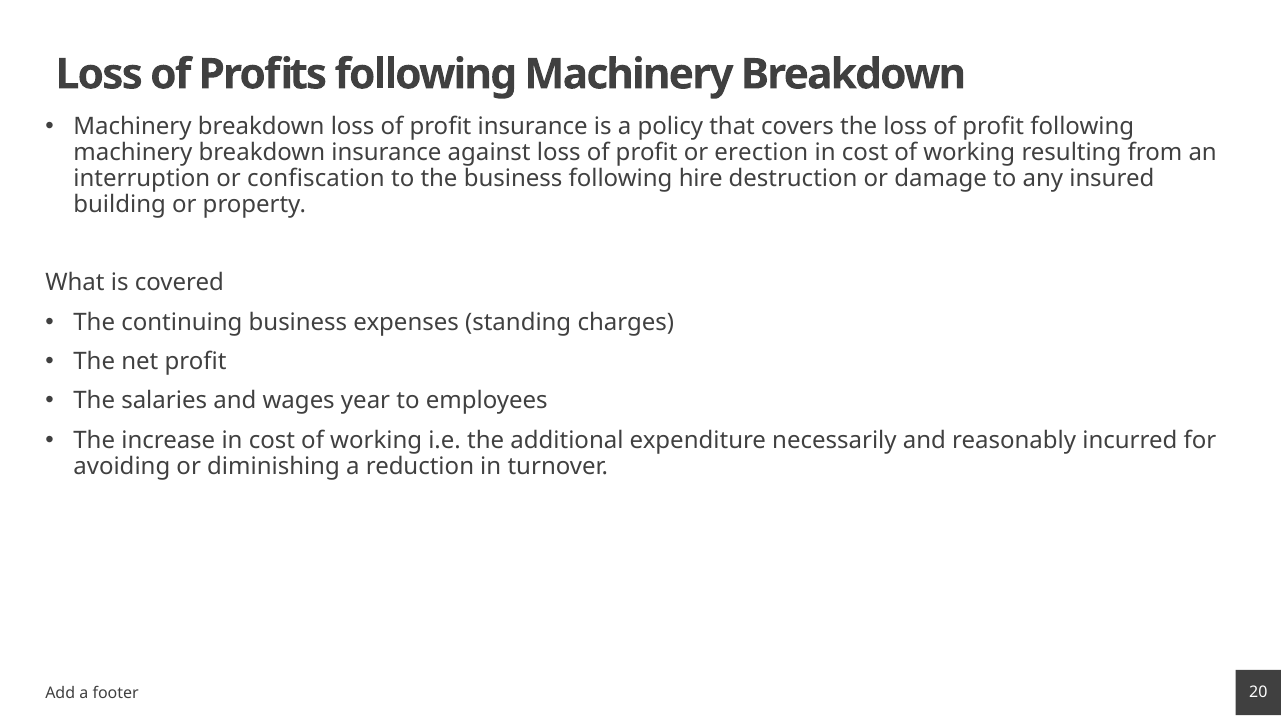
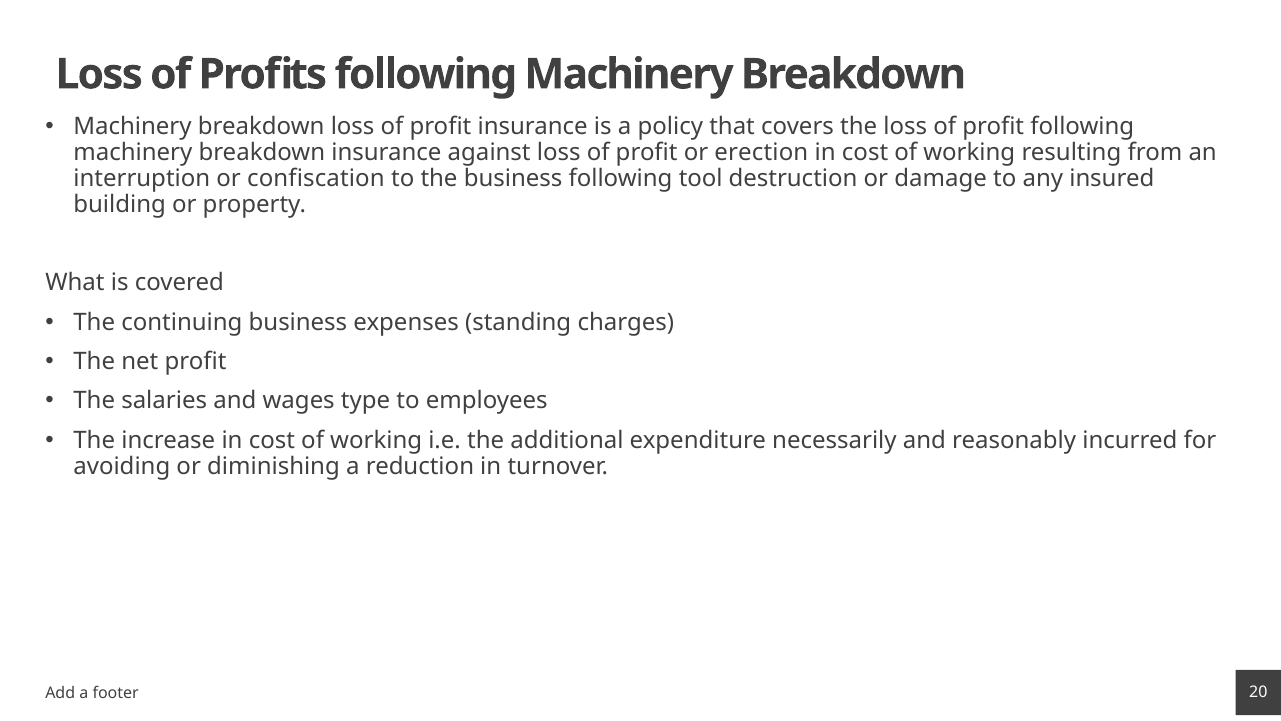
hire: hire -> tool (701, 178)
year: year -> type (366, 401)
